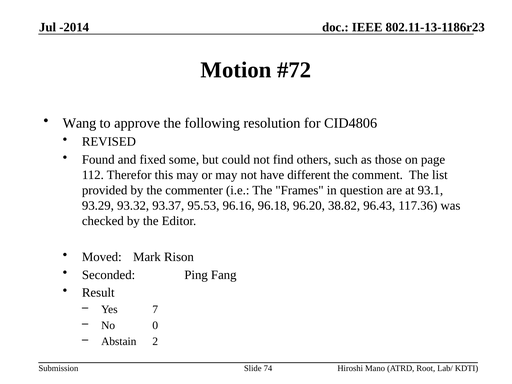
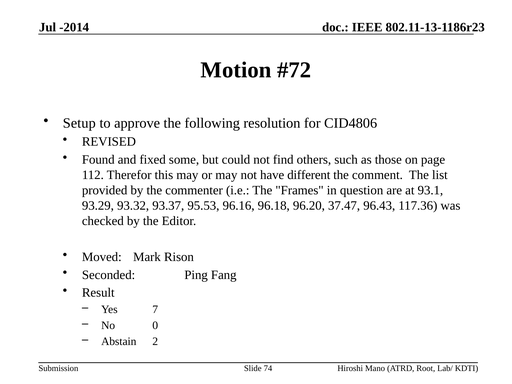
Wang: Wang -> Setup (79, 123)
38.82: 38.82 -> 37.47 (344, 206)
